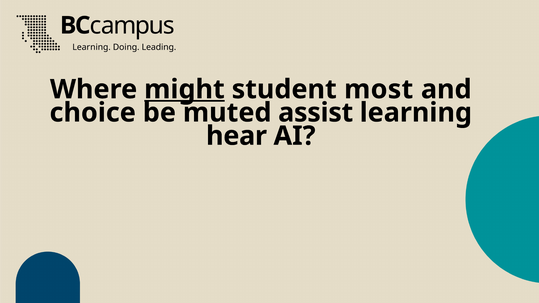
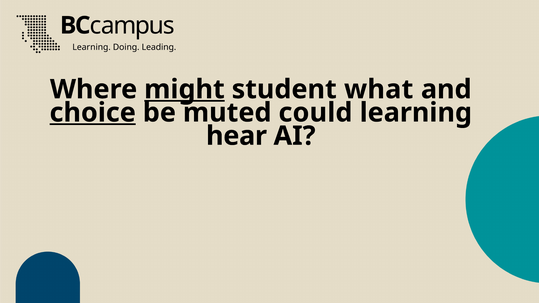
most: most -> what (379, 89)
choice underline: none -> present (93, 113)
assist: assist -> could (315, 113)
